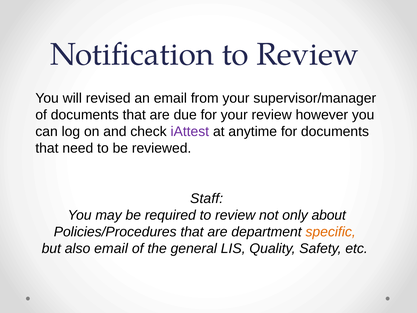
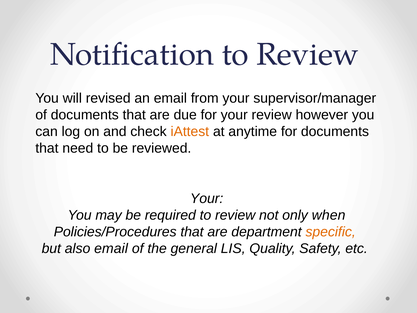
iAttest colour: purple -> orange (190, 132)
Staff: Staff -> Your (207, 198)
about: about -> when (329, 215)
